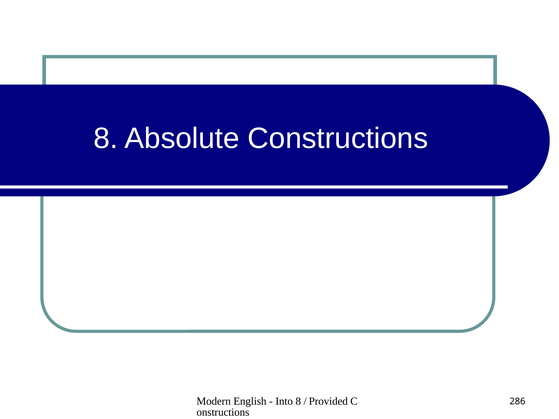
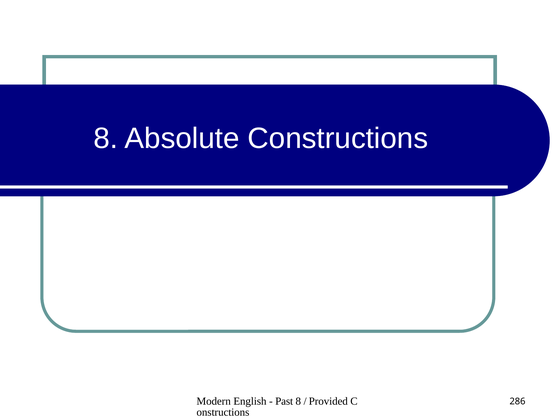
Into: Into -> Past (284, 402)
